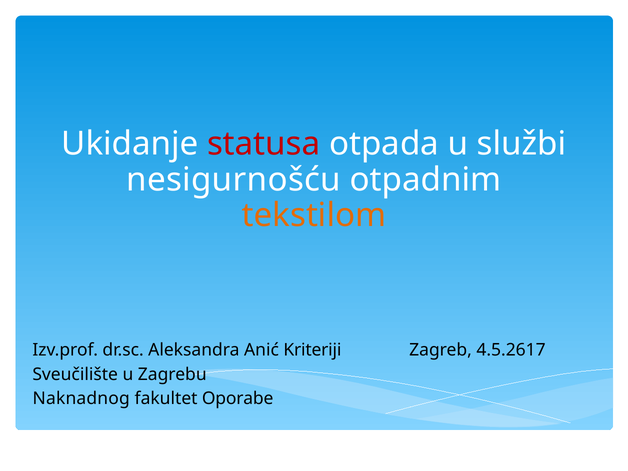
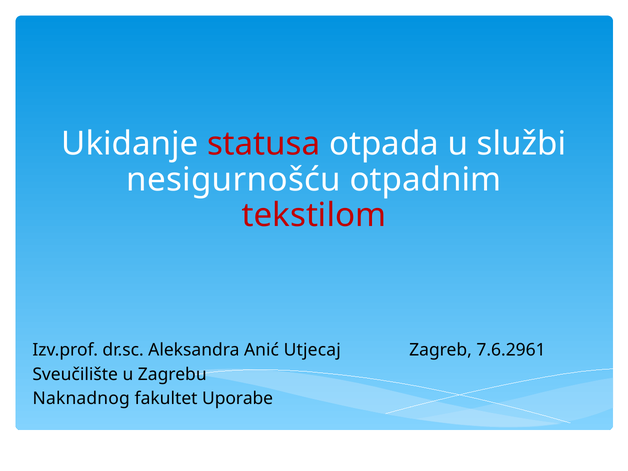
tekstilom colour: orange -> red (314, 215)
Kriteriji: Kriteriji -> Utjecaj (312, 350)
4.5.2617: 4.5.2617 -> 7.6.2961 (511, 350)
Oporabe: Oporabe -> Uporabe (238, 399)
